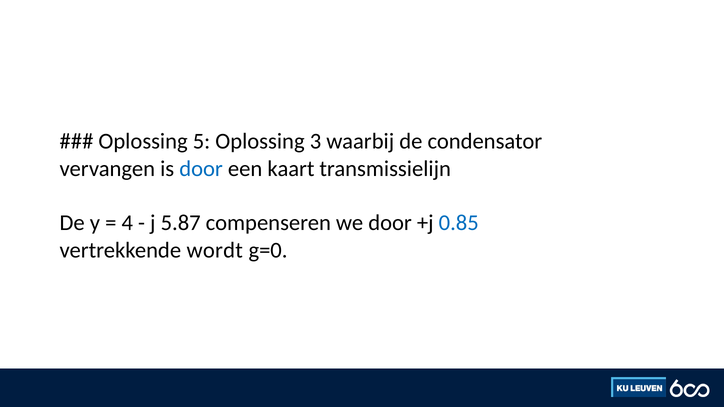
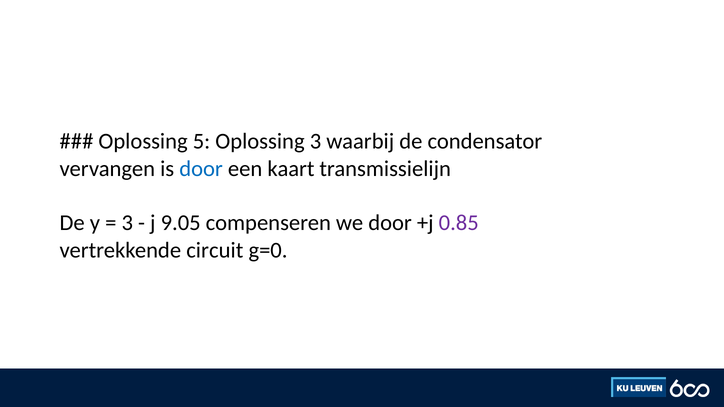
4: 4 -> 3 (127, 223)
5.87: 5.87 -> 9.05 (181, 223)
0.85 colour: blue -> purple (459, 223)
wordt: wordt -> circuit (215, 250)
